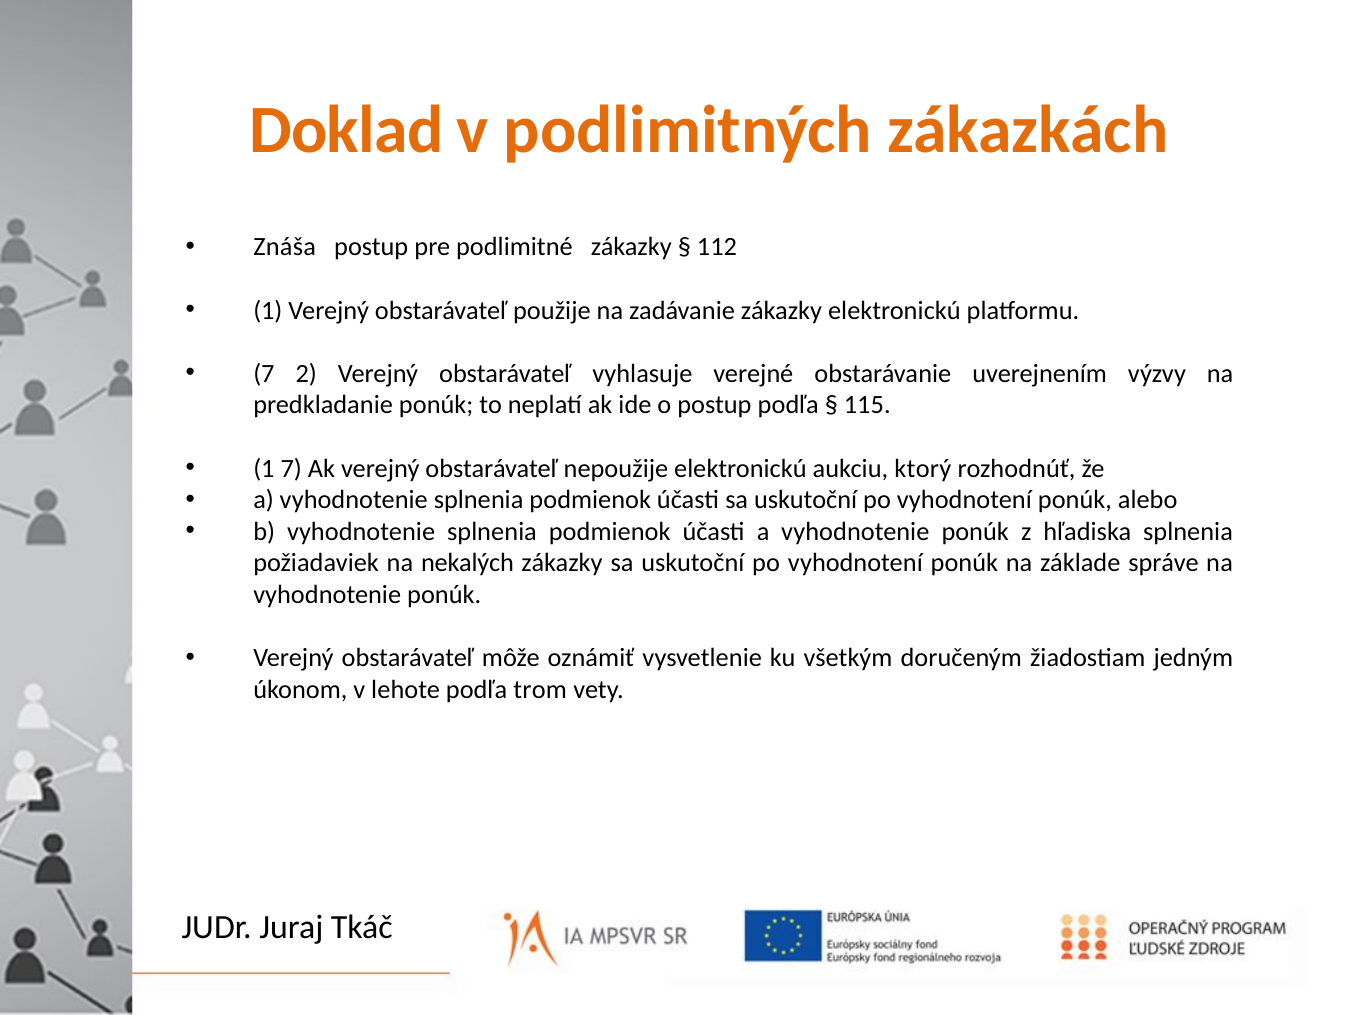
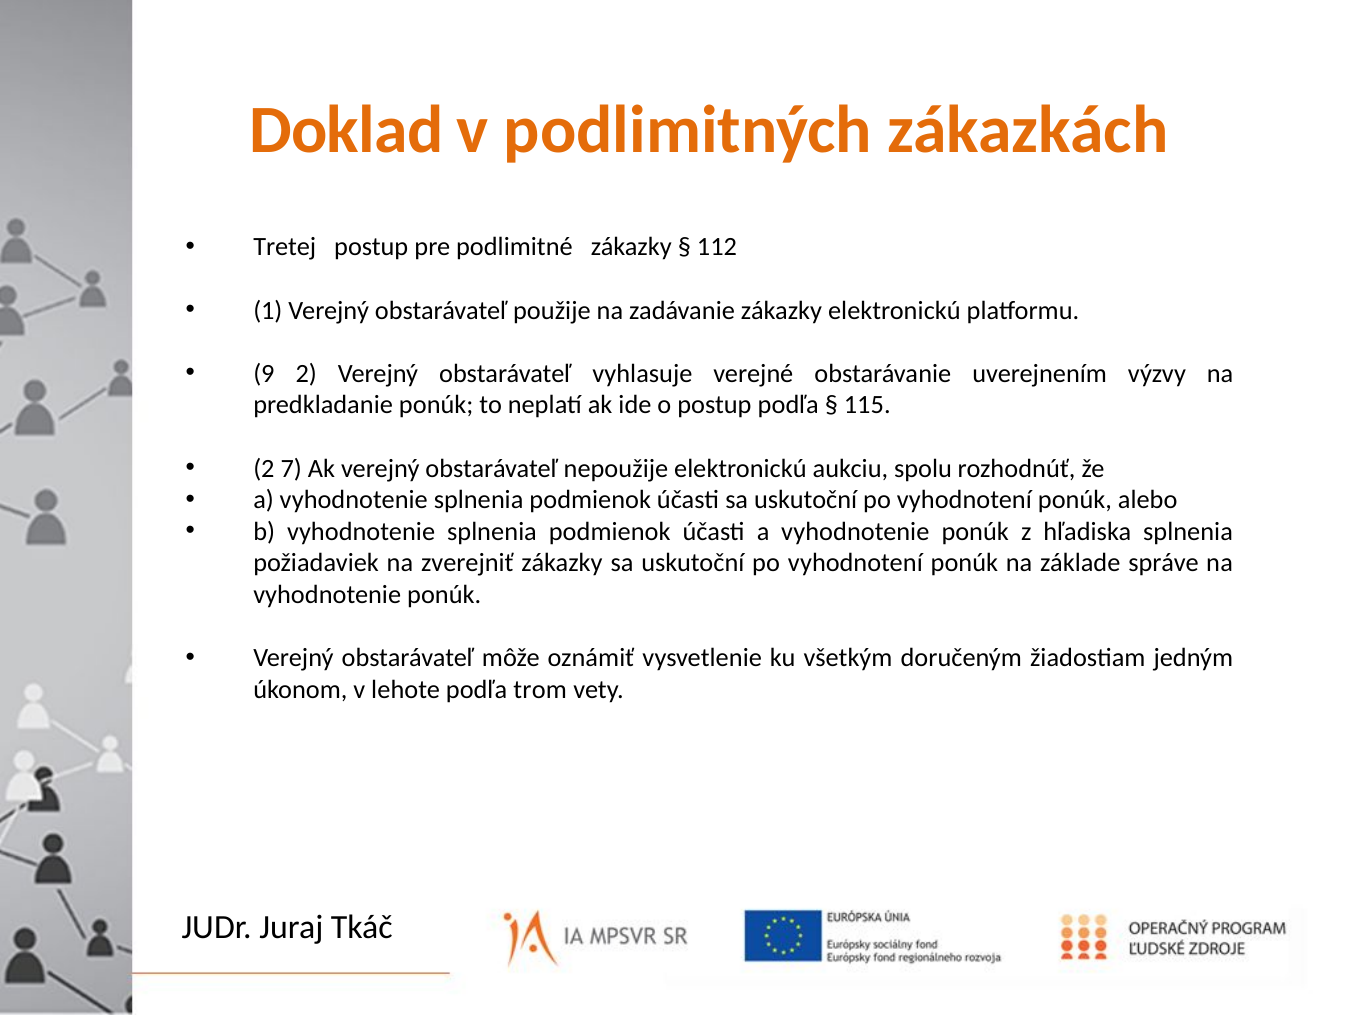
Znáša: Znáša -> Tretej (285, 247)
7: 7 -> 9 (264, 374)
1: 1 -> 2 (264, 469)
ktorý: ktorý -> spolu (923, 469)
nekalých: nekalých -> zverejniť (467, 564)
